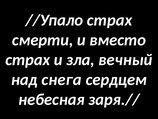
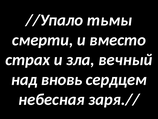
//Упало страх: страх -> тьмы (110, 20)
снега: снега -> вновь (62, 79)
